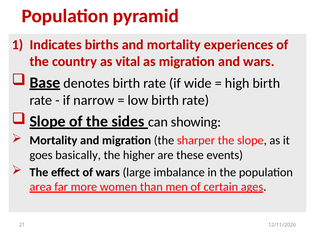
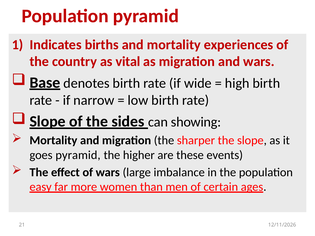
goes basically: basically -> pyramid (78, 155)
area: area -> easy (41, 187)
